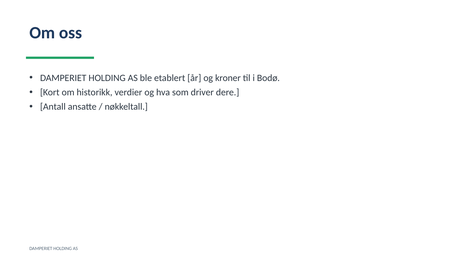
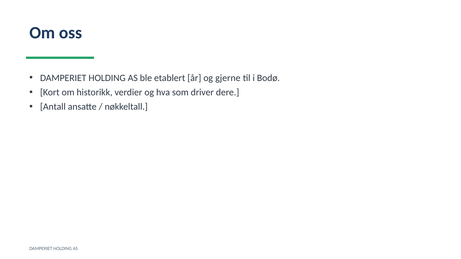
kroner: kroner -> gjerne (228, 78)
